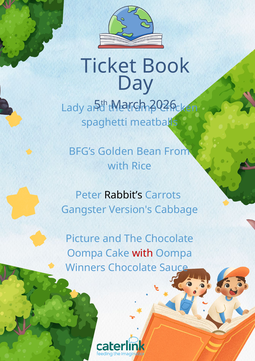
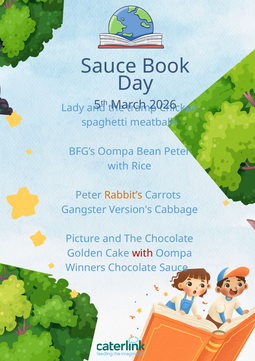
Ticket: Ticket -> Sauce (109, 66)
BFG’s Golden: Golden -> Oompa (116, 151)
Bean From: From -> Peter (177, 151)
Rabbit’s colour: black -> orange (123, 195)
Oompa: Oompa -> Golden (85, 253)
